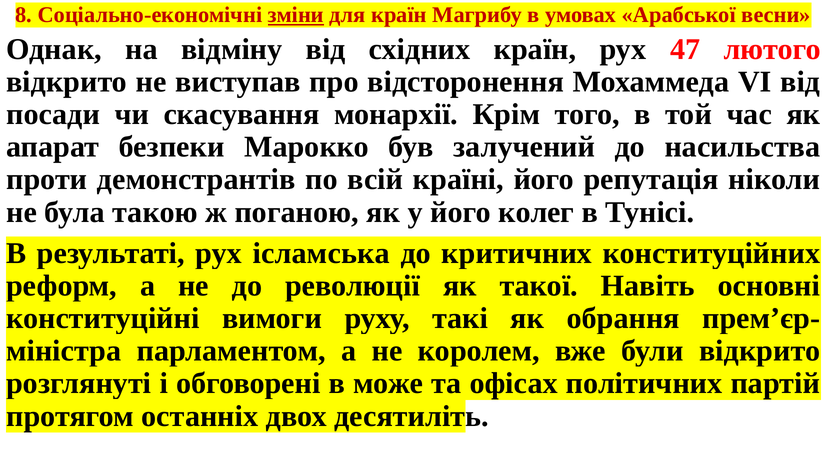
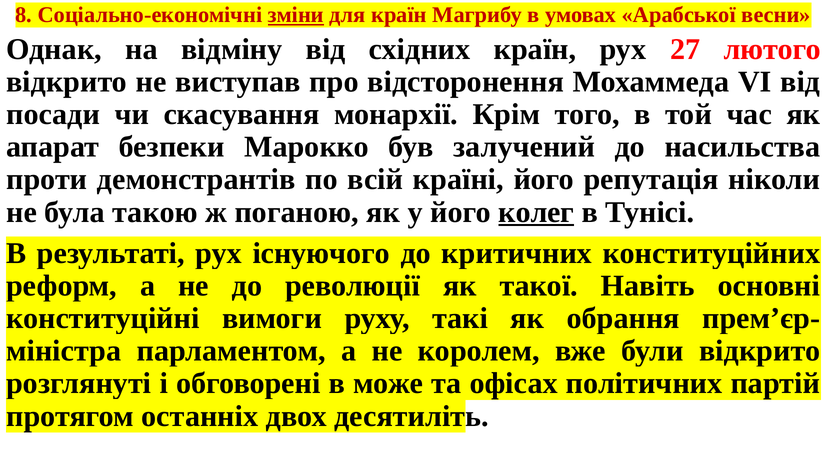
47: 47 -> 27 (685, 49)
колег underline: none -> present (536, 212)
ісламська: ісламська -> існуючого (321, 253)
